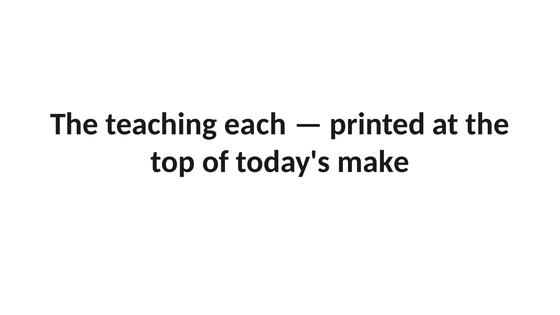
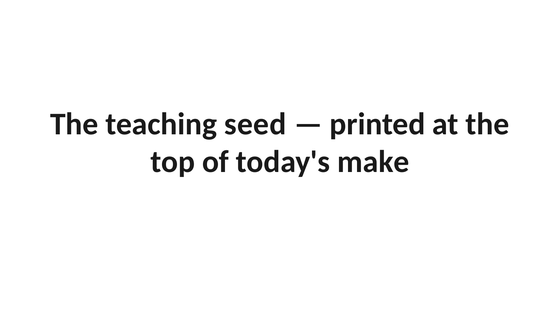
each: each -> seed (255, 124)
